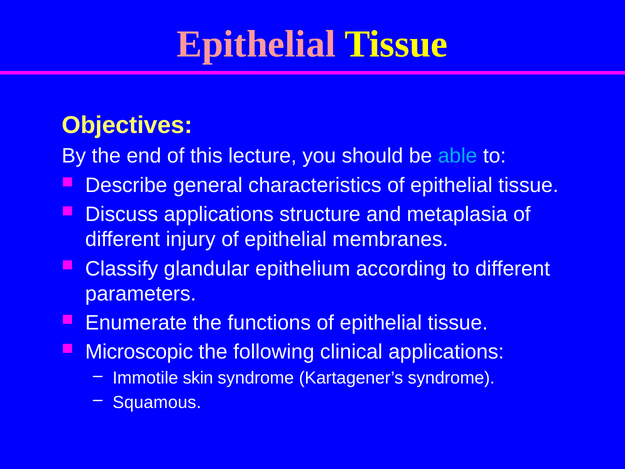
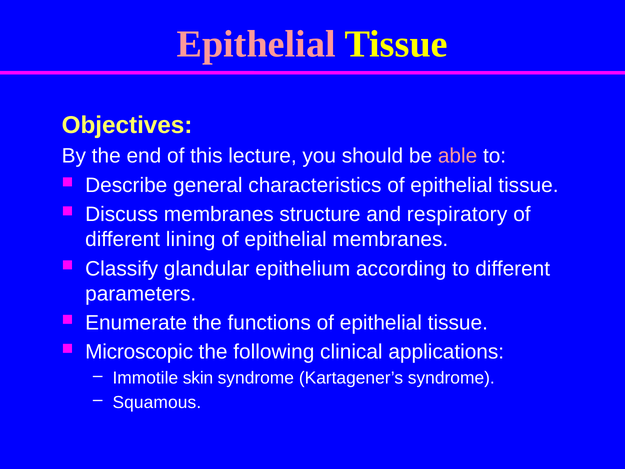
able colour: light blue -> pink (458, 156)
Discuss applications: applications -> membranes (219, 214)
metaplasia: metaplasia -> respiratory (457, 214)
injury: injury -> lining (191, 239)
